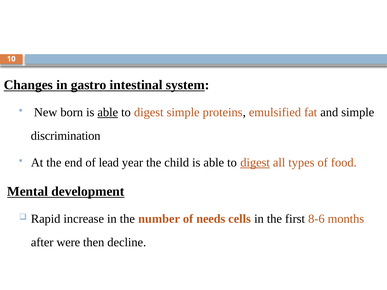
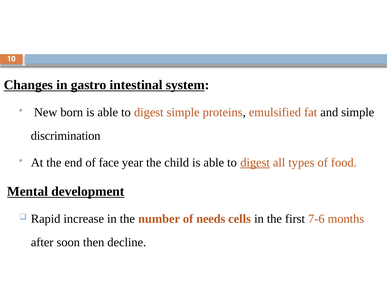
able underline: present -> none (108, 112)
lead: lead -> face (109, 163)
8-6: 8-6 -> 7-6 (316, 219)
were: were -> soon (68, 243)
